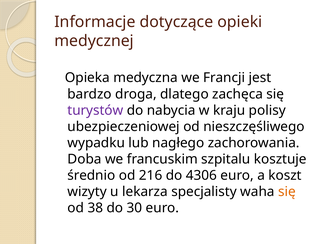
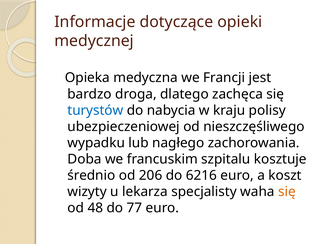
turystów colour: purple -> blue (95, 111)
216: 216 -> 206 (151, 176)
4306: 4306 -> 6216 (201, 176)
38: 38 -> 48 (95, 208)
30: 30 -> 77 (134, 208)
